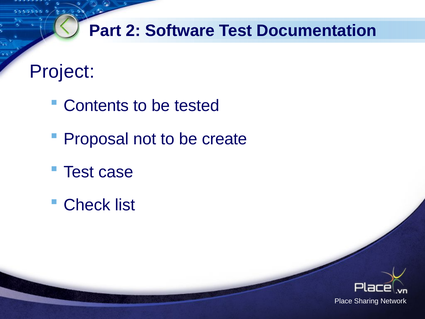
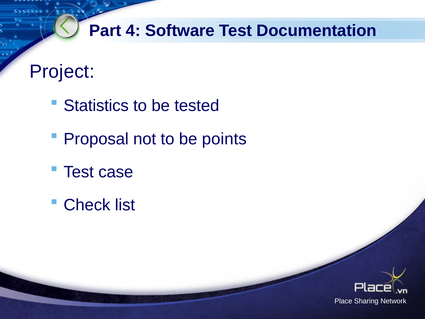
2: 2 -> 4 (133, 31)
Contents: Contents -> Statistics (96, 106)
create: create -> points (224, 139)
